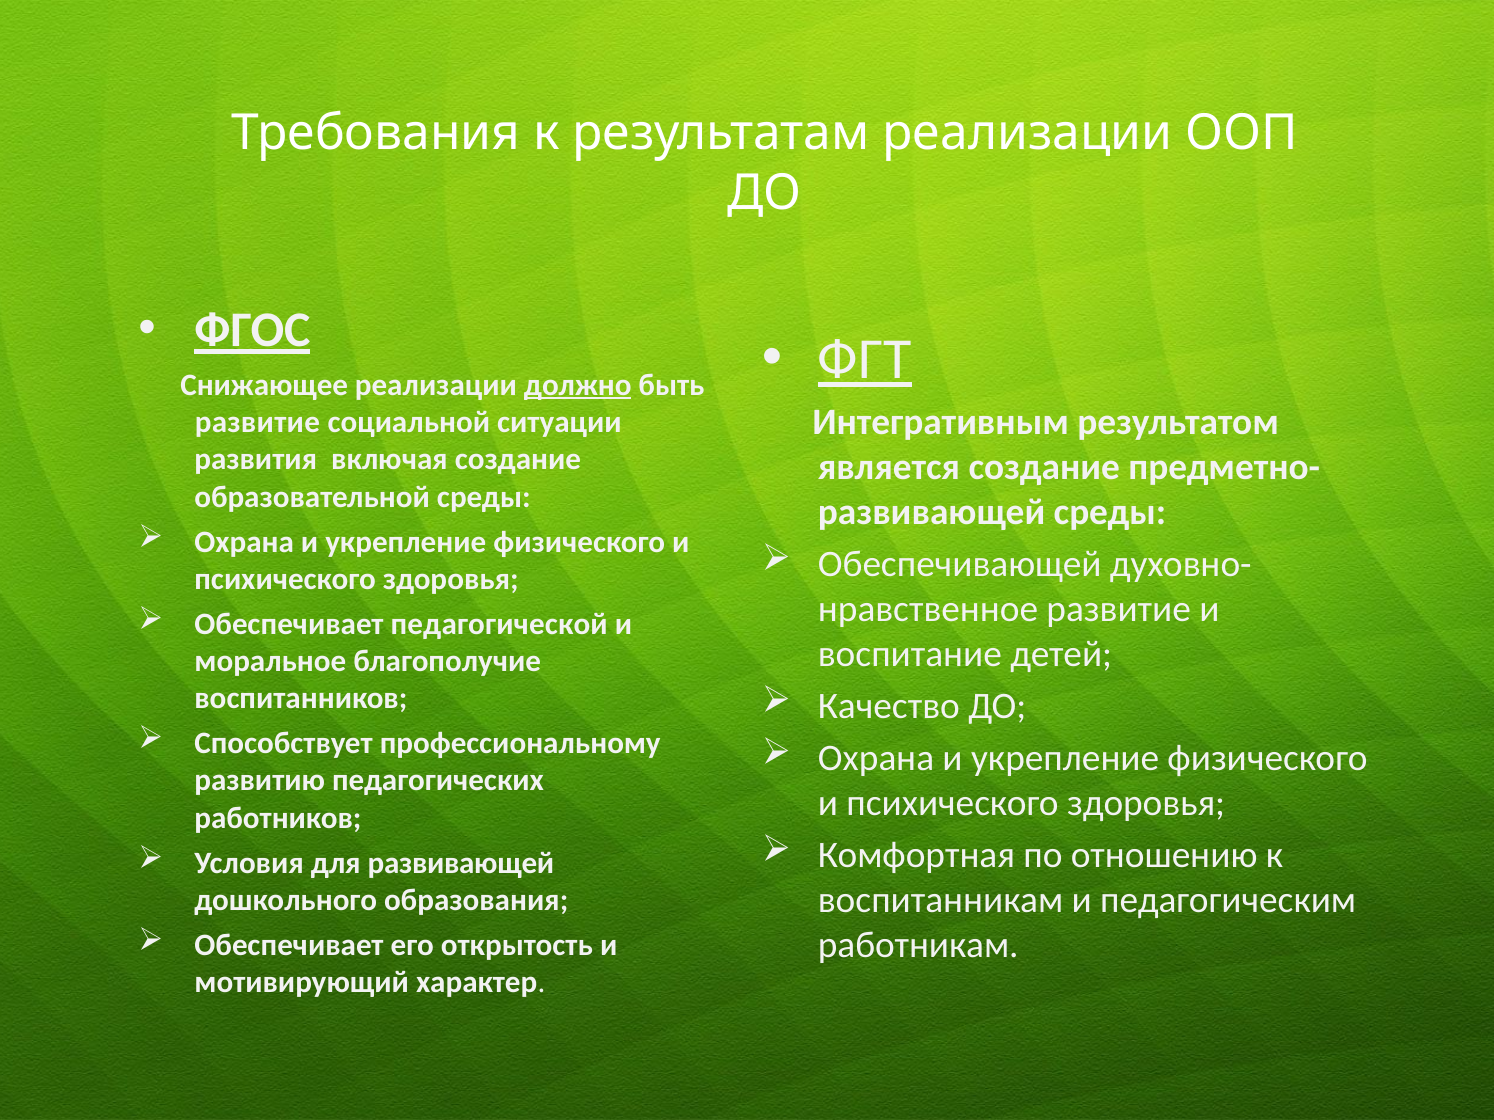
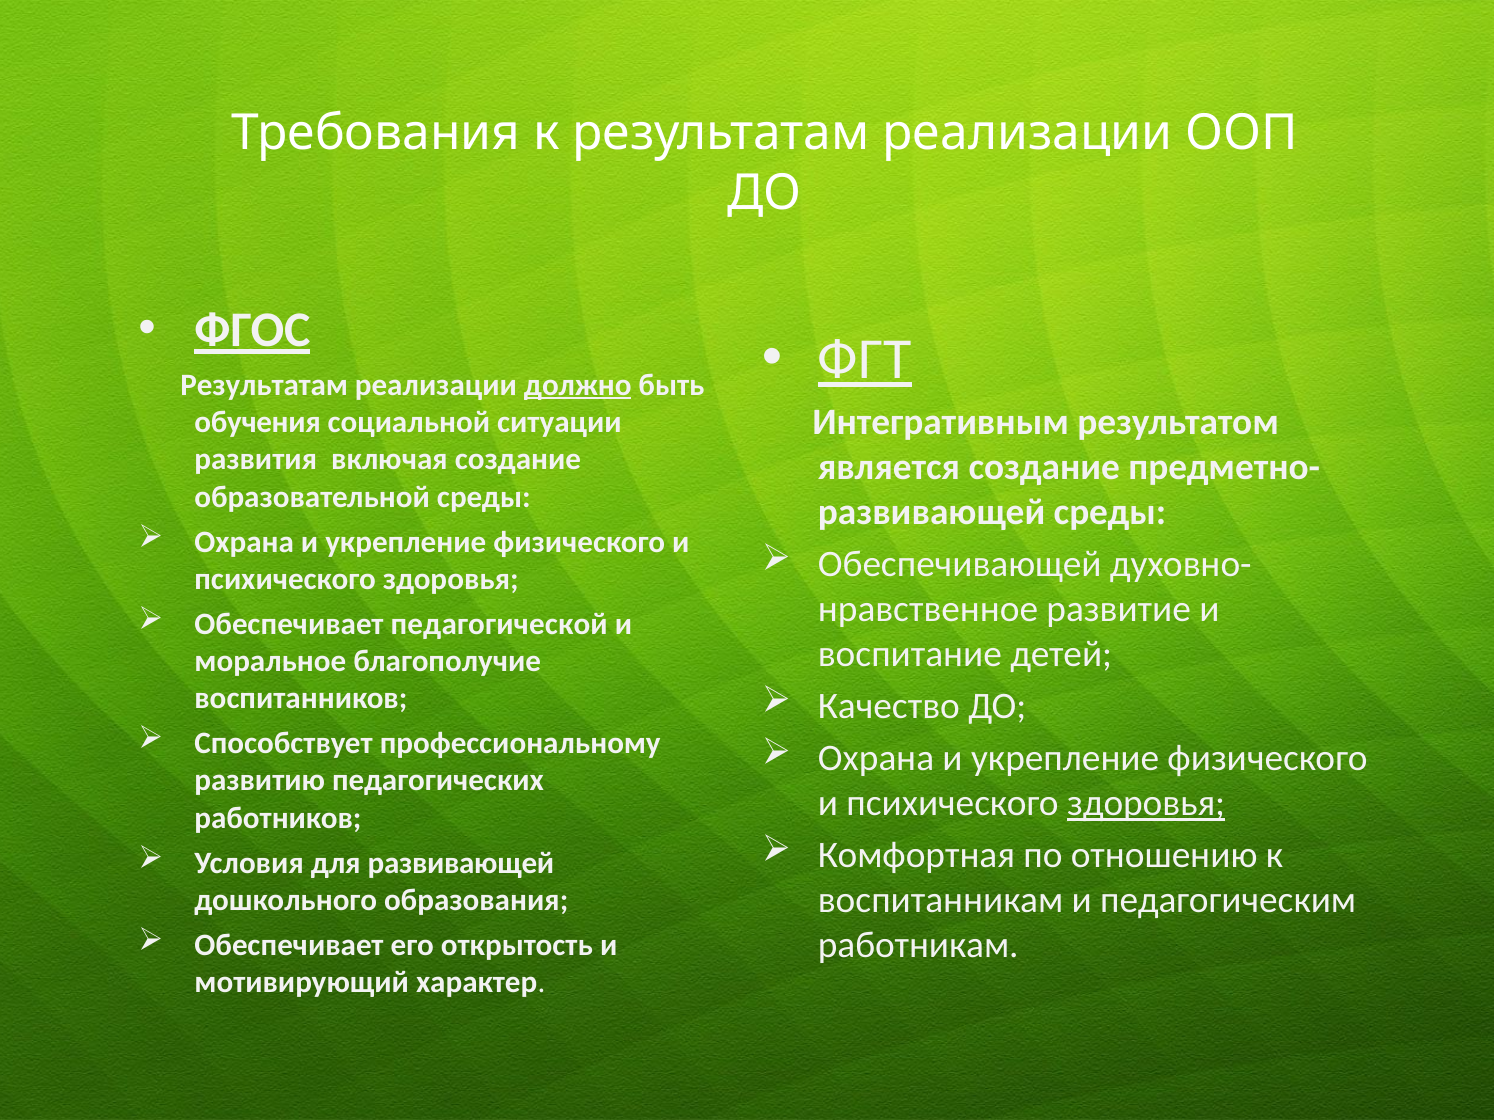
Снижающее: Снижающее -> Результатам (264, 385)
развитие: развитие -> обучения (258, 423)
здоровья underline: none -> present (1146, 804)
